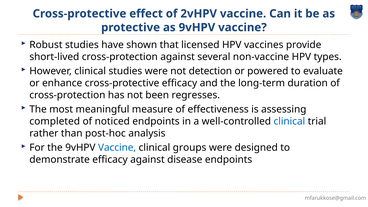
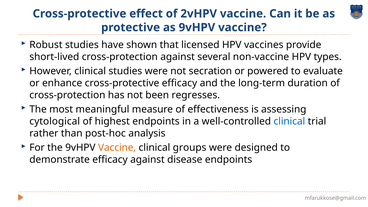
detection: detection -> secration (210, 71)
completed: completed -> cytological (55, 121)
noticed: noticed -> highest (112, 121)
Vaccine colour: blue -> orange (117, 148)
